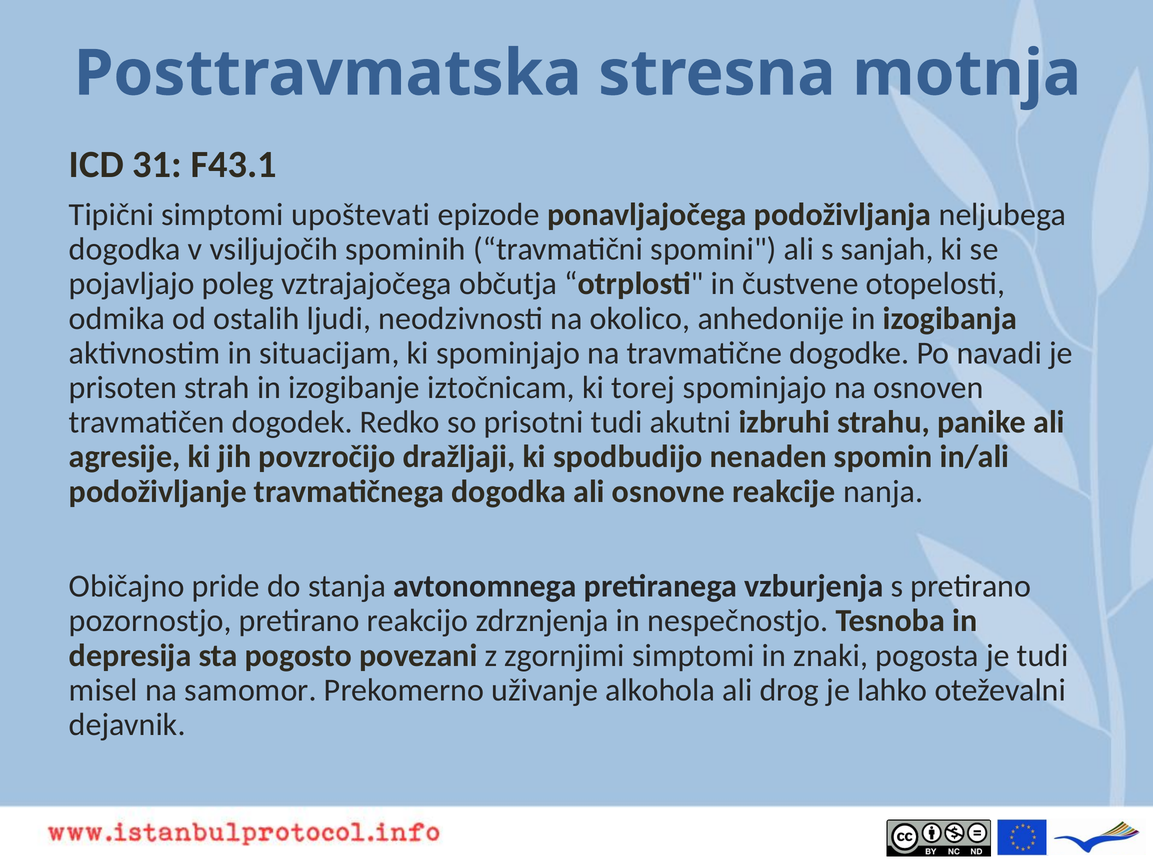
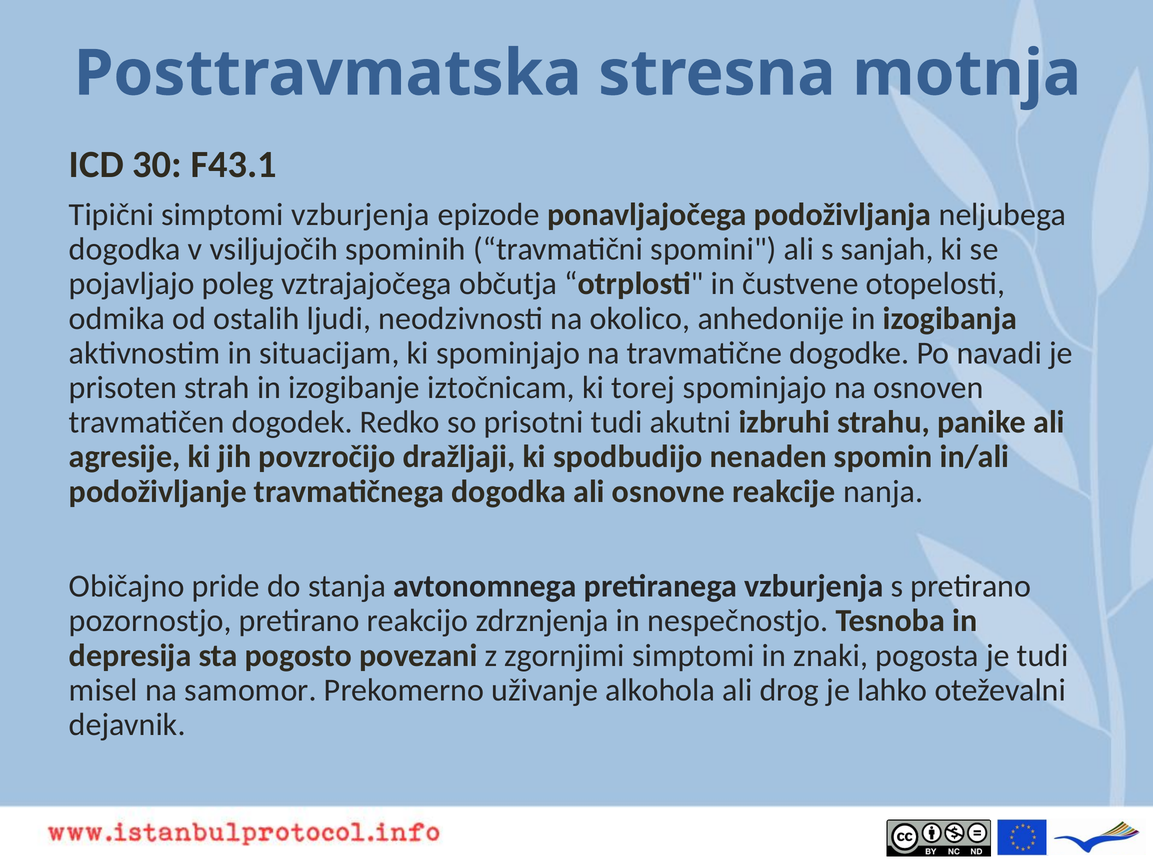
31: 31 -> 30 (157, 165)
simptomi upoštevati: upoštevati -> vzburjenja (361, 215)
